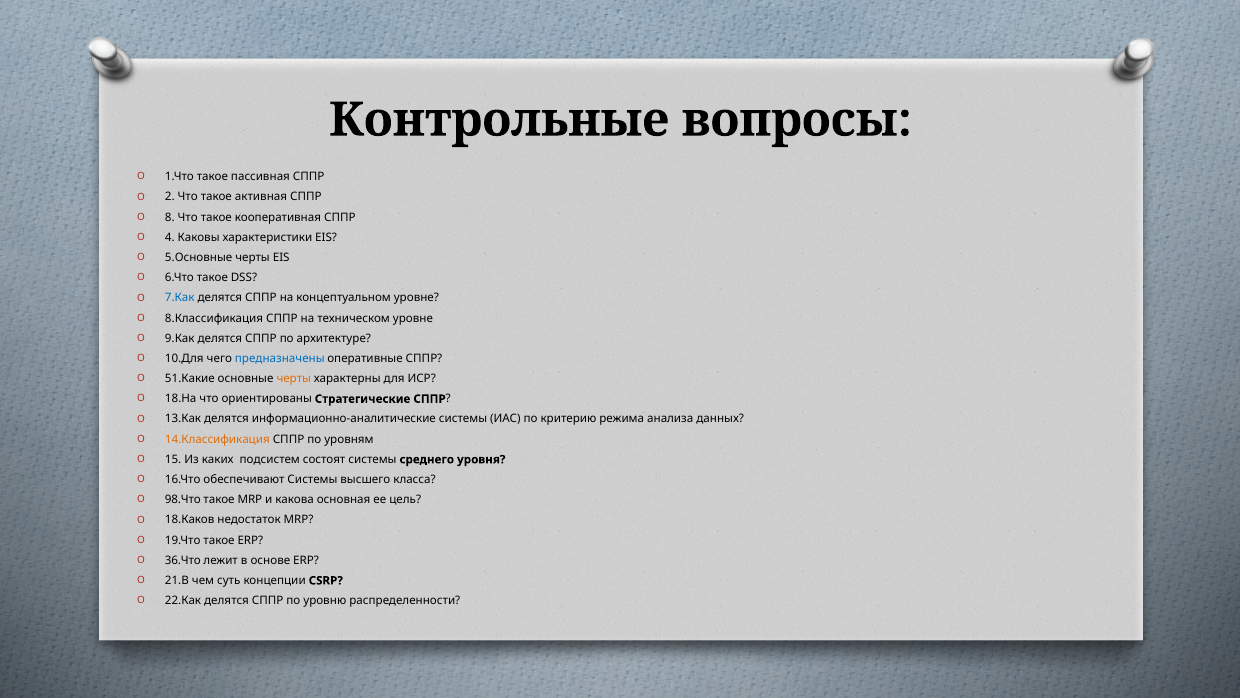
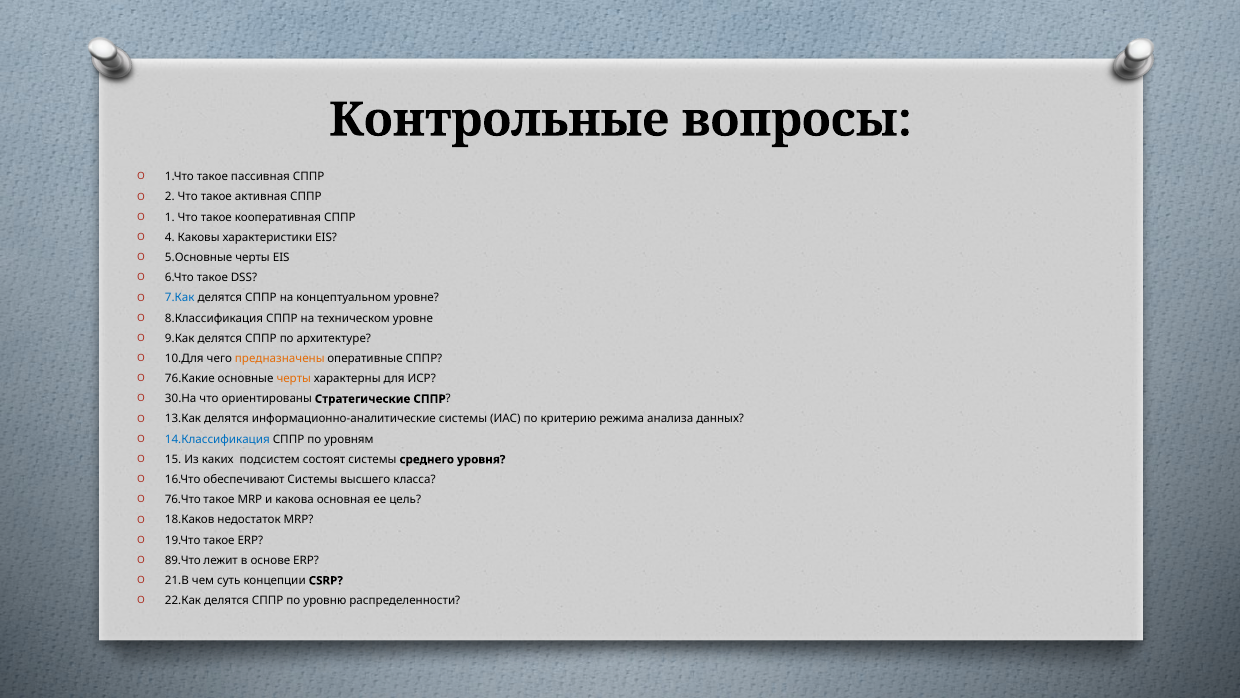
8: 8 -> 1 (170, 217)
предназначены colour: blue -> orange (280, 358)
51.Какие: 51.Какие -> 76.Какие (190, 378)
18.На: 18.На -> 30.На (181, 399)
14.Классификация colour: orange -> blue (217, 439)
98.Что: 98.Что -> 76.Что (183, 500)
36.Что: 36.Что -> 89.Что (183, 560)
